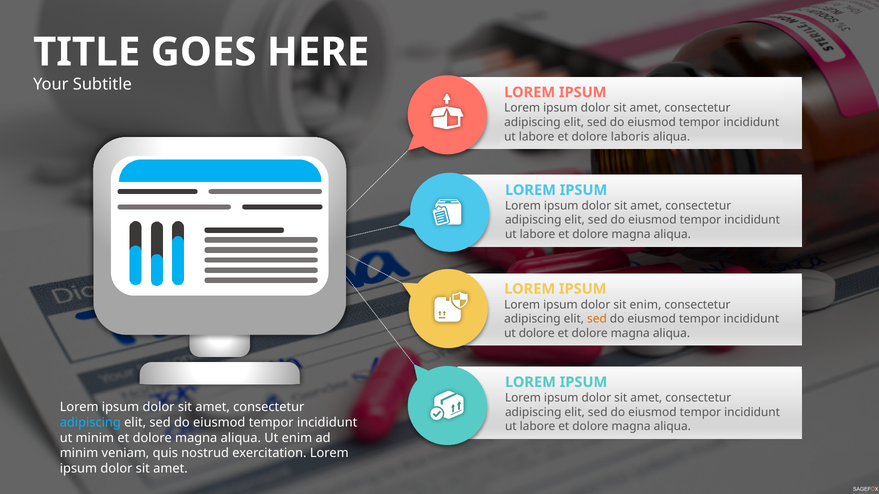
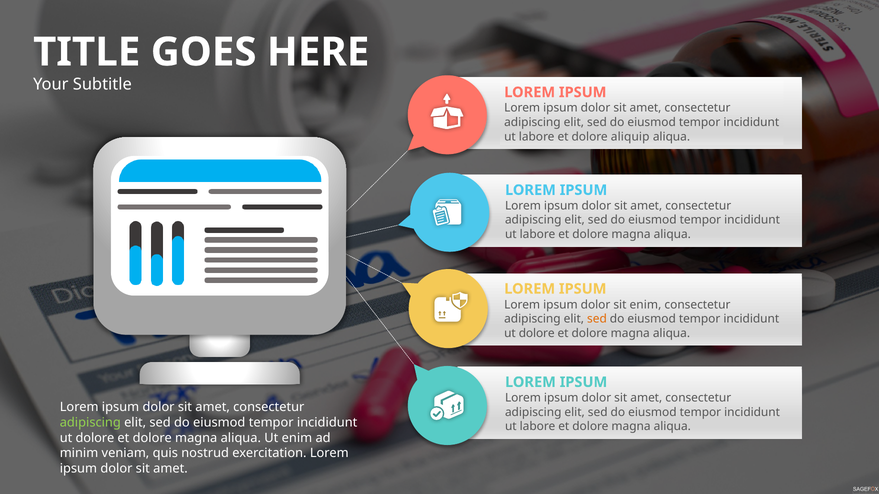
laboris: laboris -> aliquip (630, 137)
adipiscing colour: light blue -> light green (90, 423)
minim: minim -> dolore (95, 438)
